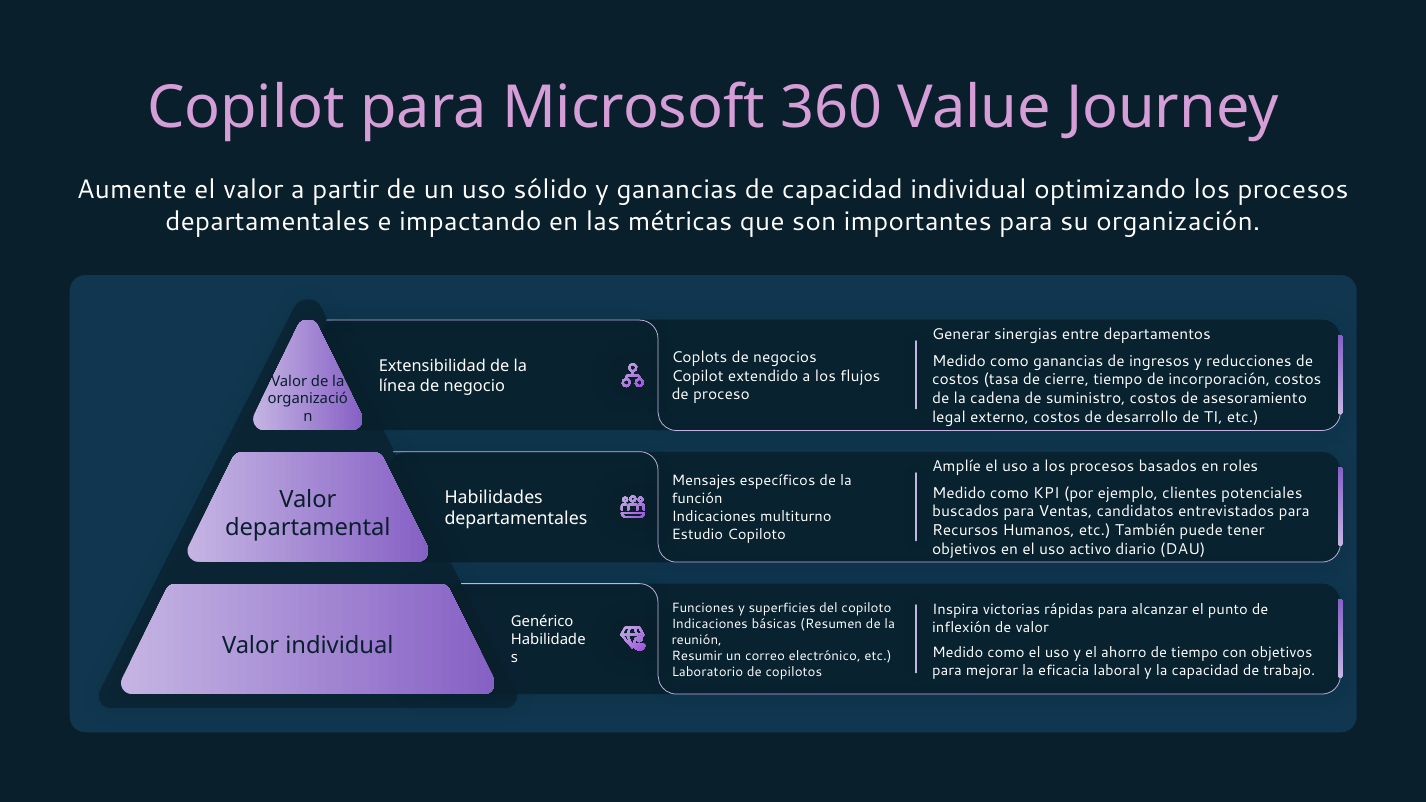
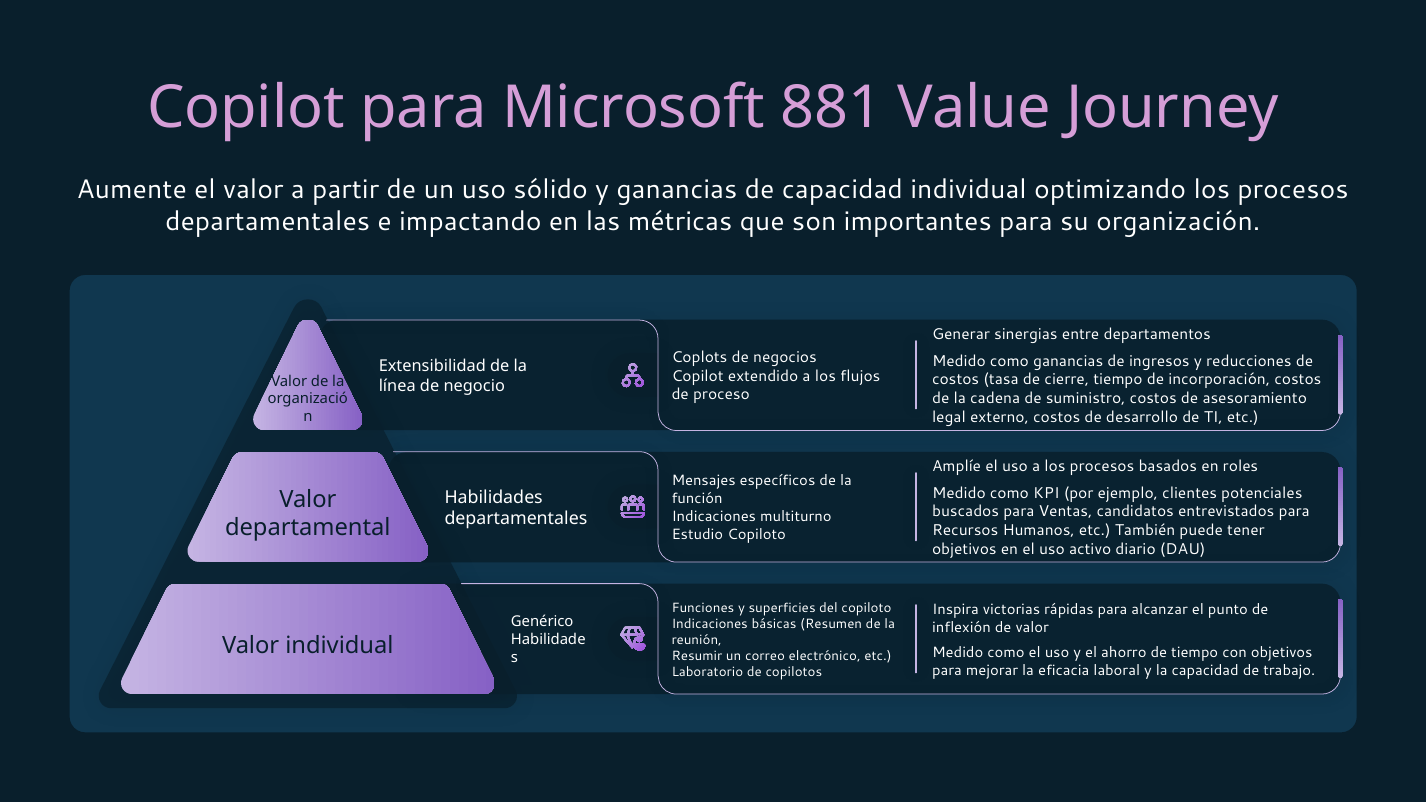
360: 360 -> 881 (831, 108)
